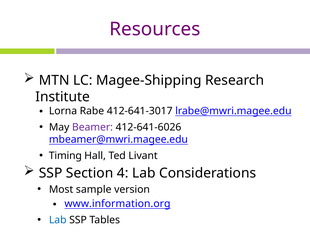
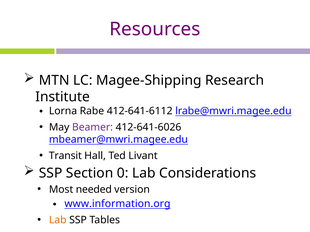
412-641-3017: 412-641-3017 -> 412-641-6112 (140, 111)
Timing: Timing -> Transit (65, 156)
4: 4 -> 0 (123, 174)
sample: sample -> needed (94, 190)
Lab colour: blue -> orange (58, 220)
